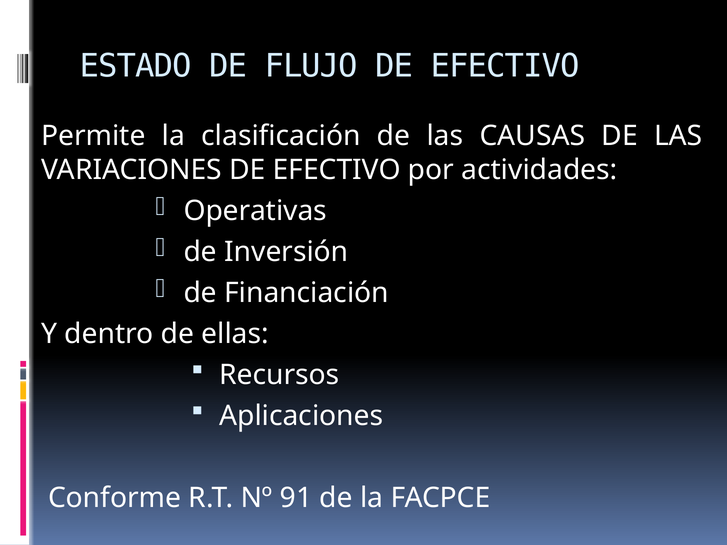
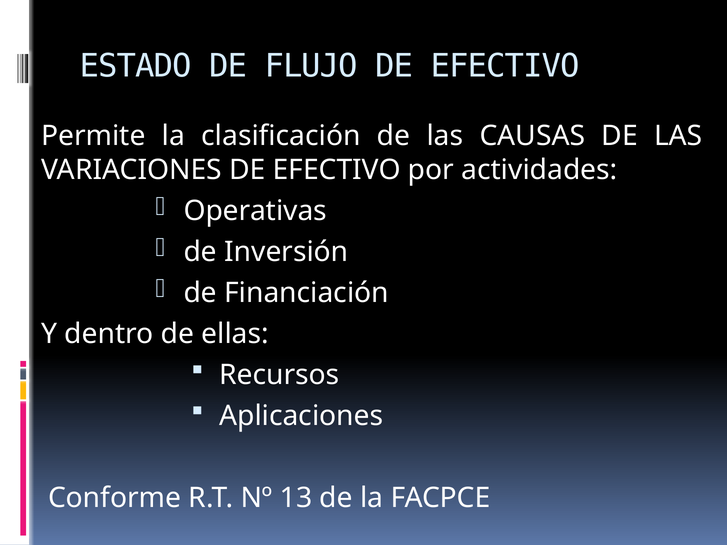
91: 91 -> 13 (296, 498)
